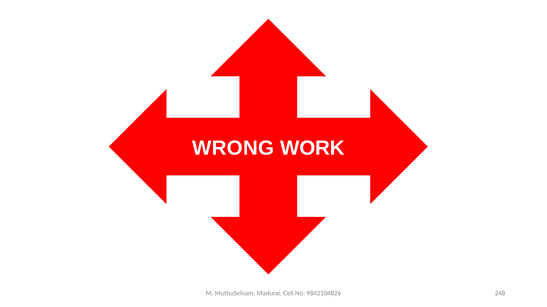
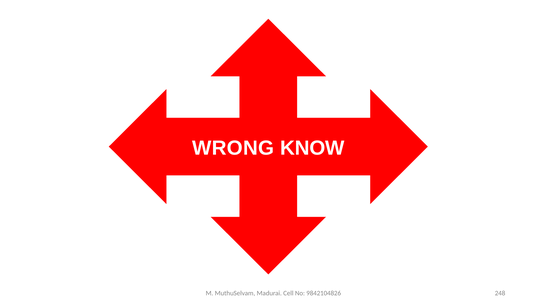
WORK: WORK -> KNOW (312, 148)
